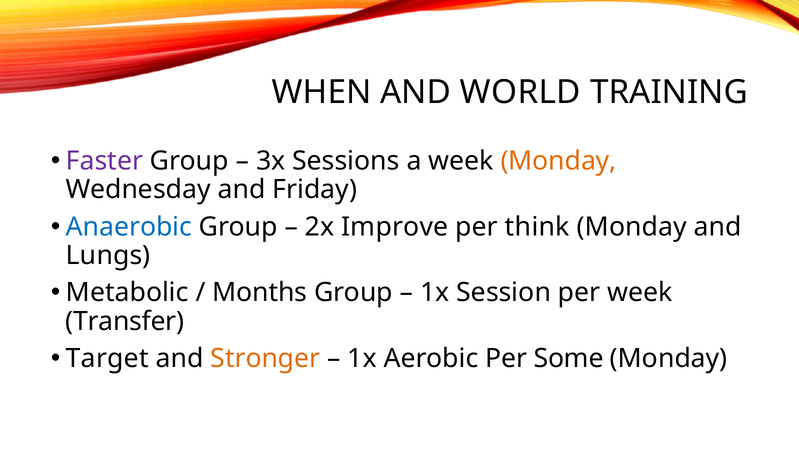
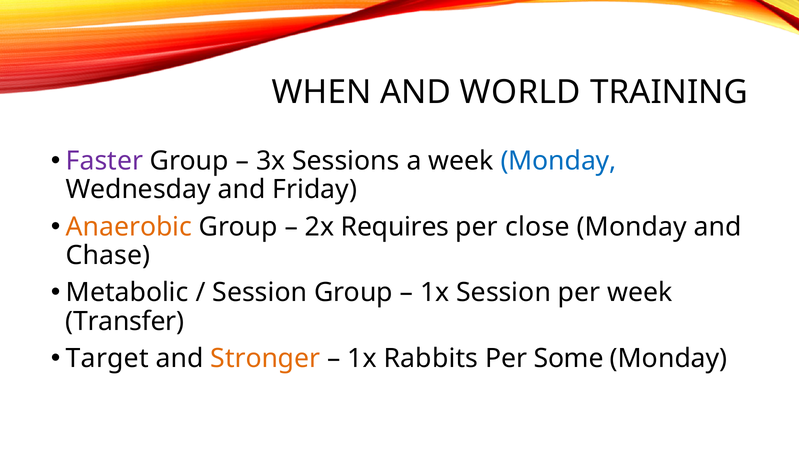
Monday colour: orange -> blue (559, 161)
Anaerobic colour: blue -> orange (129, 227)
Improve: Improve -> Requires (395, 227)
think: think -> close (537, 227)
Lungs: Lungs -> Chase (108, 256)
Months: Months -> Session (260, 293)
Aerobic: Aerobic -> Rabbits (431, 359)
